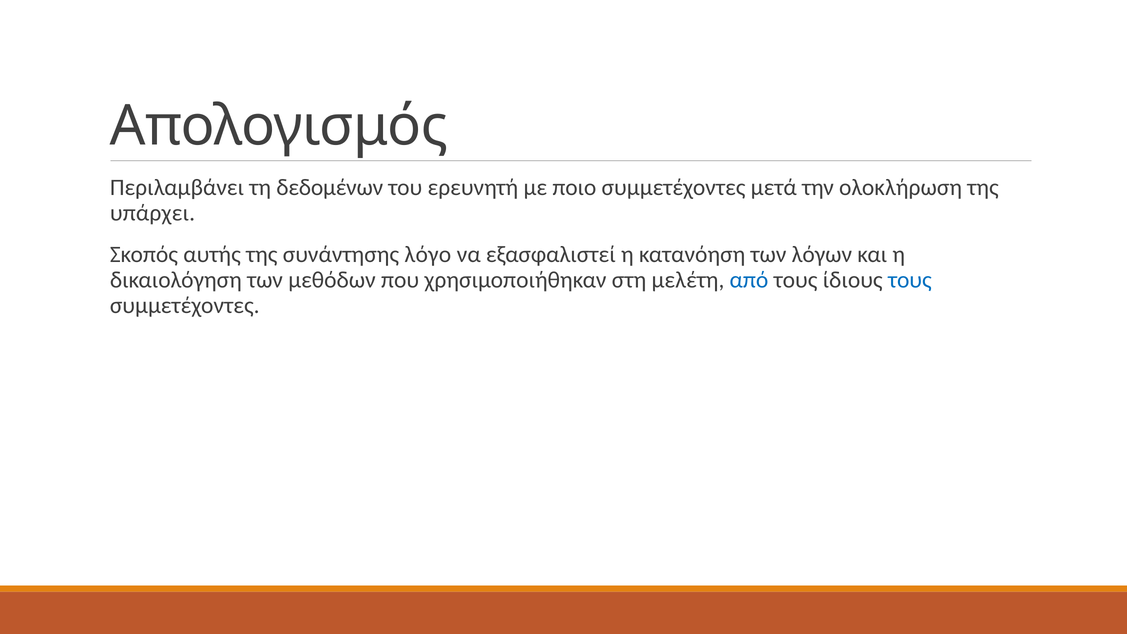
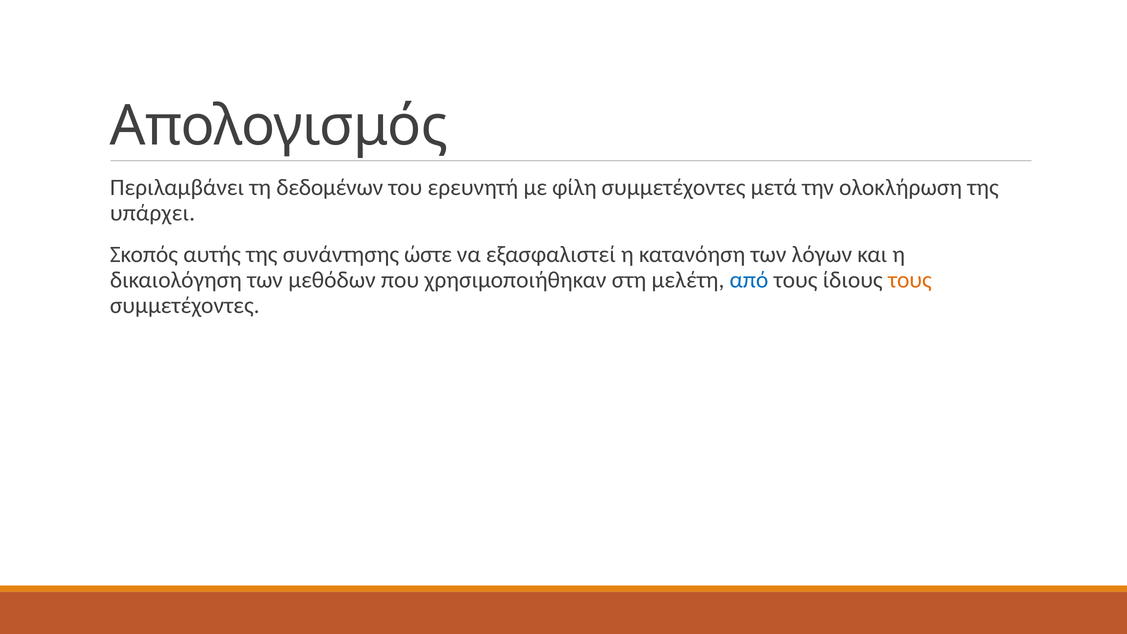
ποιο: ποιο -> φίλη (574, 187)
λόγο: λόγο -> ώστε (428, 255)
τους colour: blue -> orange (910, 280)
